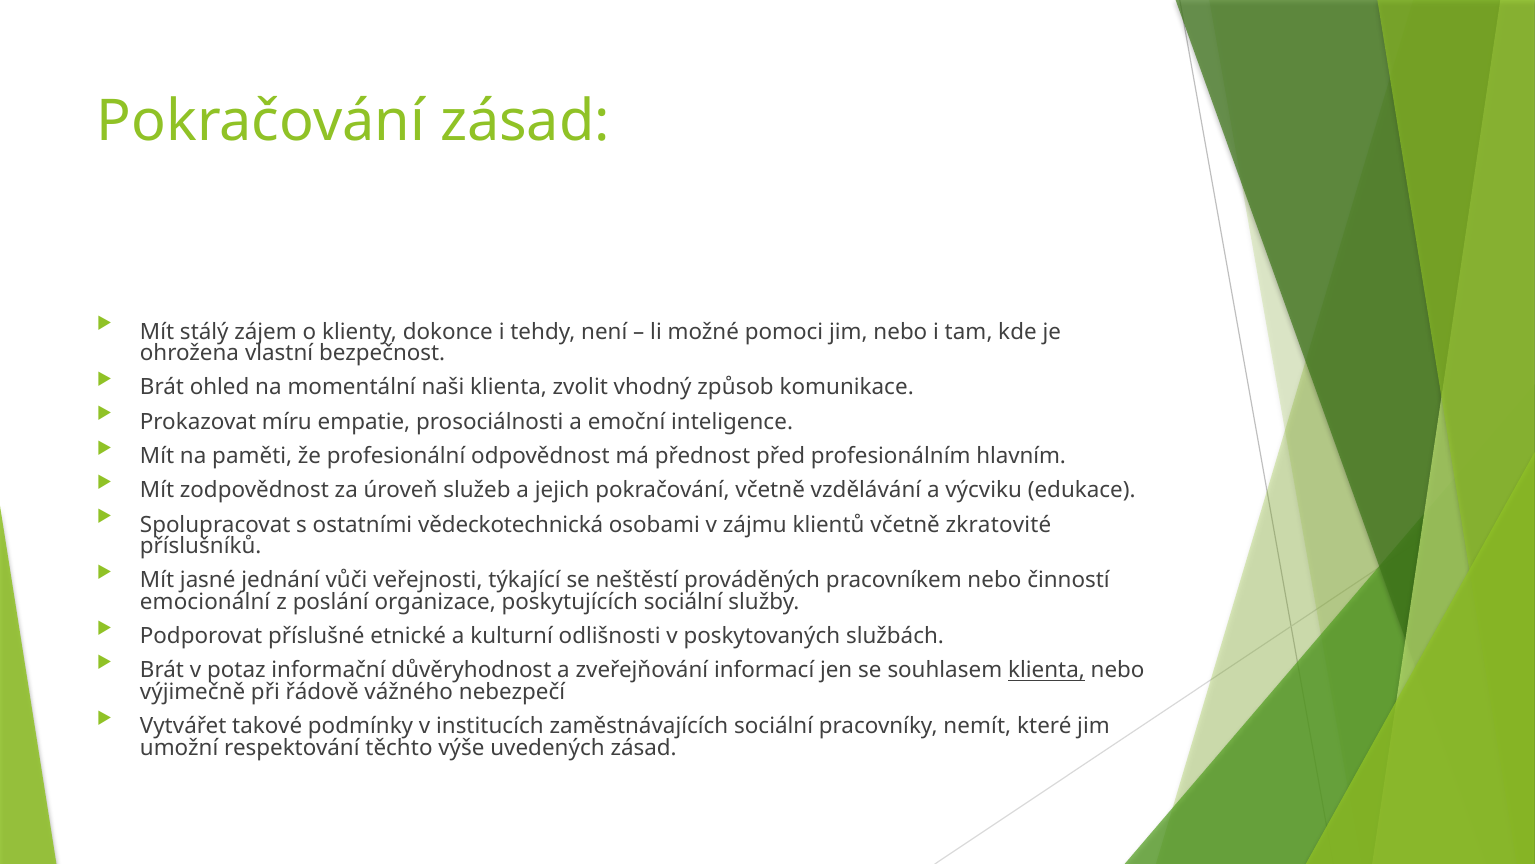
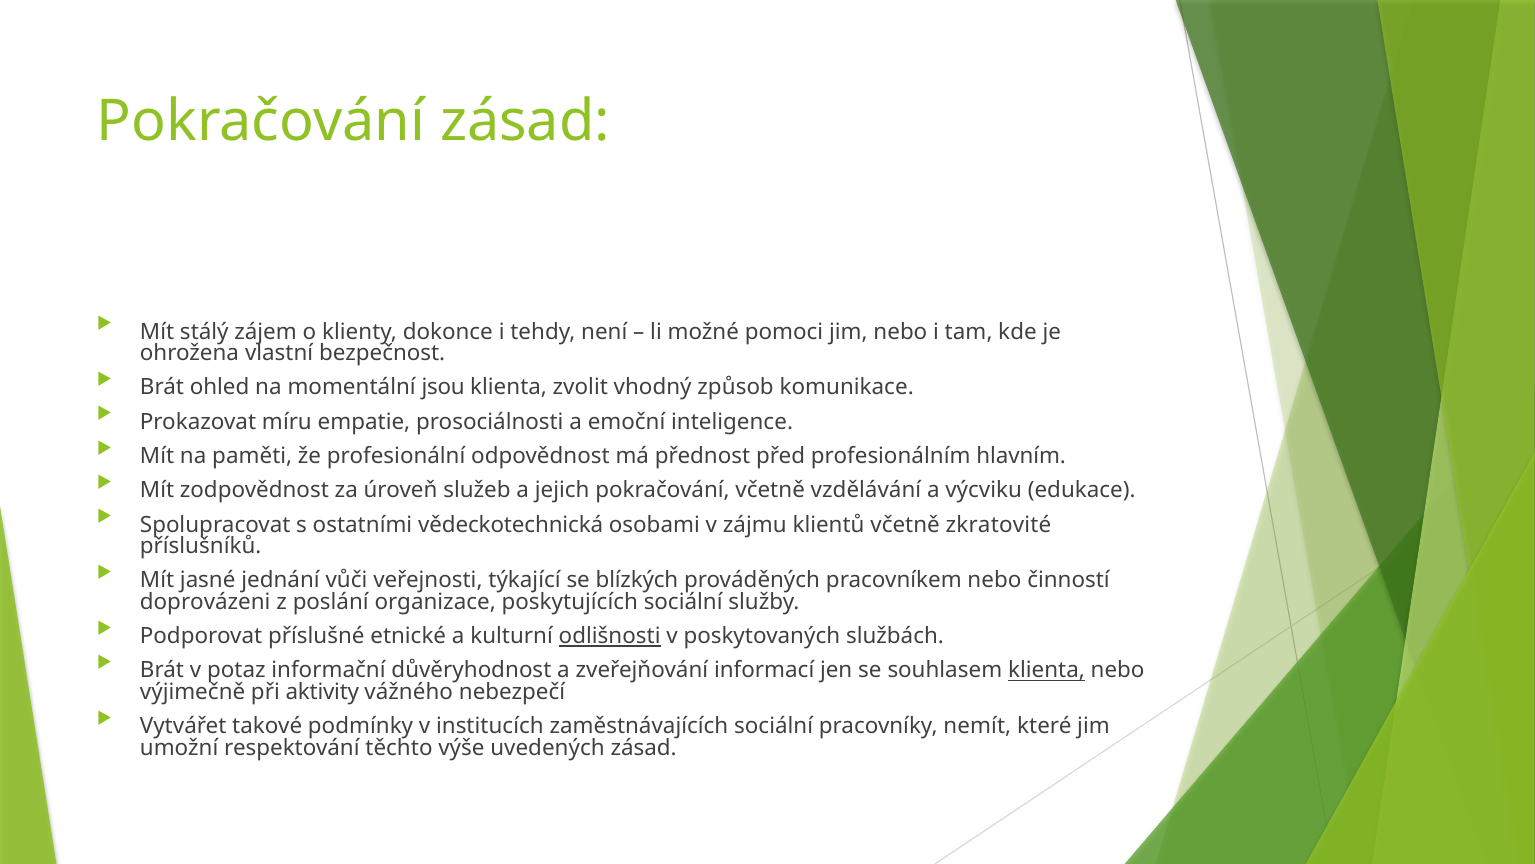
naši: naši -> jsou (443, 387)
neštěstí: neštěstí -> blízkých (637, 580)
emocionální: emocionální -> doprovázeni (205, 602)
odlišnosti underline: none -> present (610, 636)
řádově: řádově -> aktivity (322, 692)
